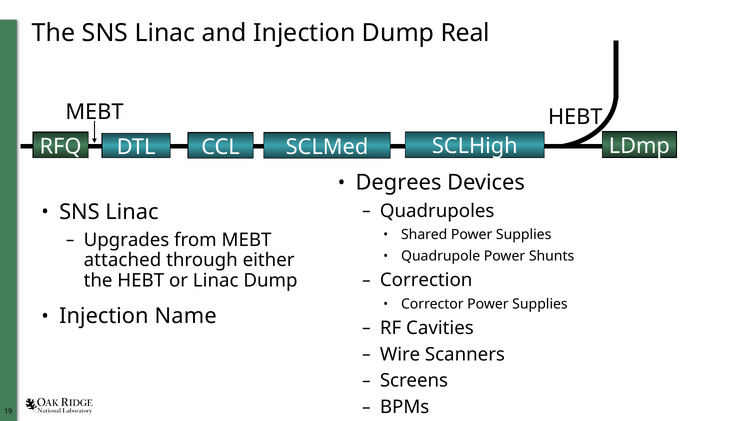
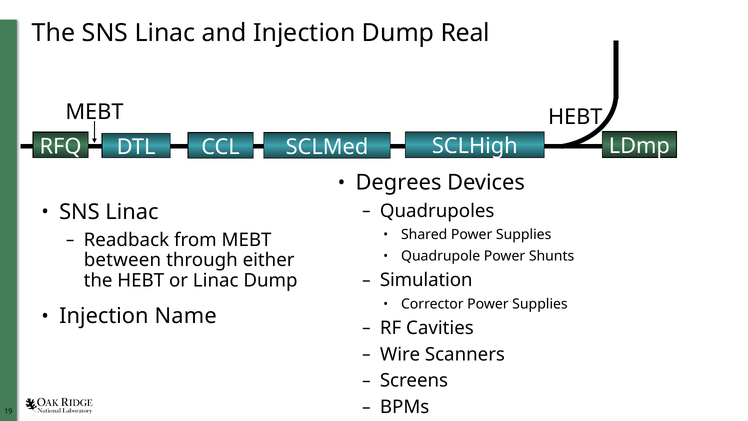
Upgrades: Upgrades -> Readback (126, 240)
attached: attached -> between (122, 260)
Correction: Correction -> Simulation (426, 280)
